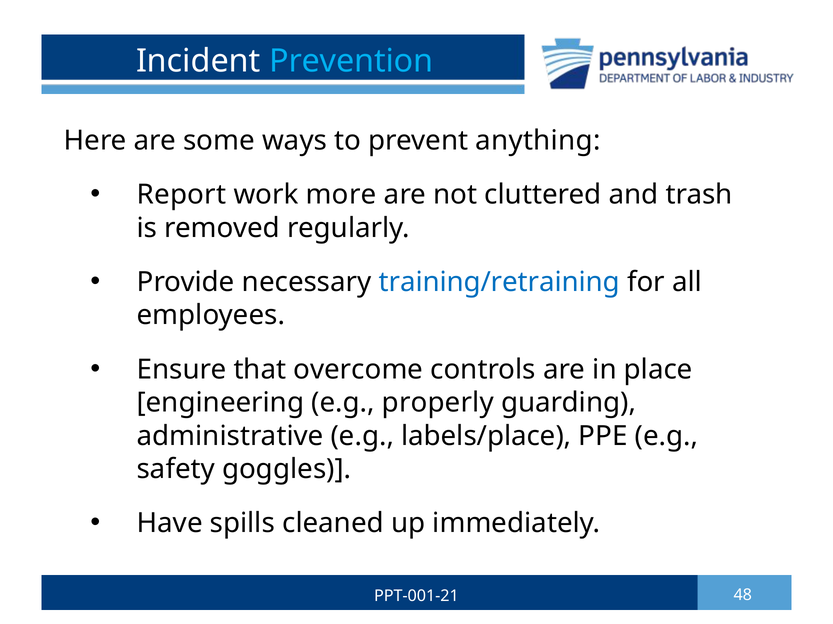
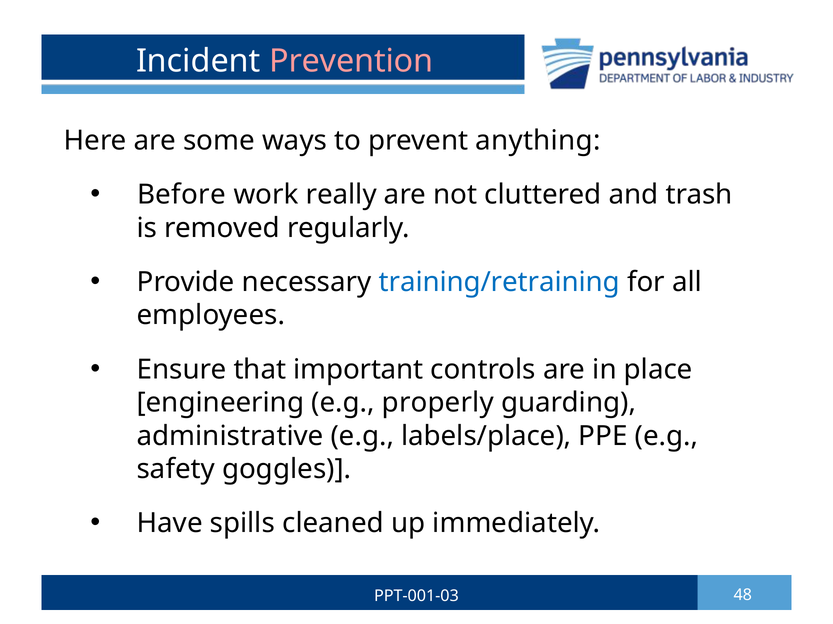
Prevention colour: light blue -> pink (351, 61)
Report: Report -> Before (181, 195)
more: more -> really (341, 195)
overcome: overcome -> important (358, 370)
PPT-001-21: PPT-001-21 -> PPT-001-03 (416, 597)
